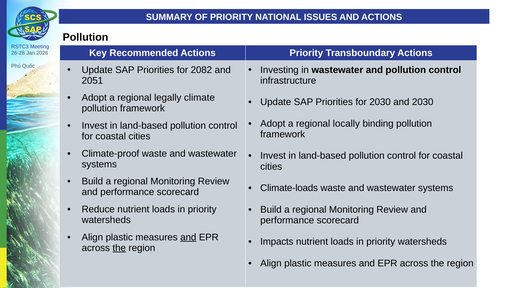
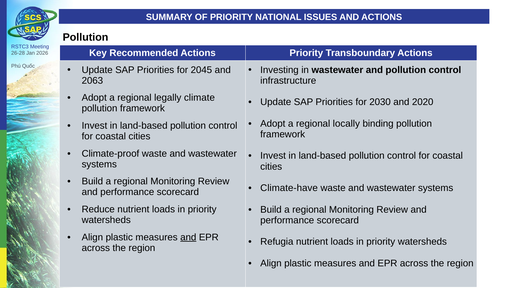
2082: 2082 -> 2045 (201, 70)
2051: 2051 -> 2063 (92, 81)
and 2030: 2030 -> 2020 (423, 102)
Climate-loads: Climate-loads -> Climate-have (289, 188)
Impacts: Impacts -> Refugia (277, 242)
the underline: present -> none (119, 248)
